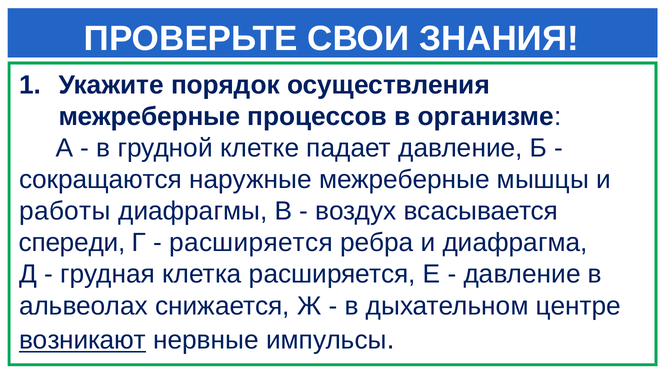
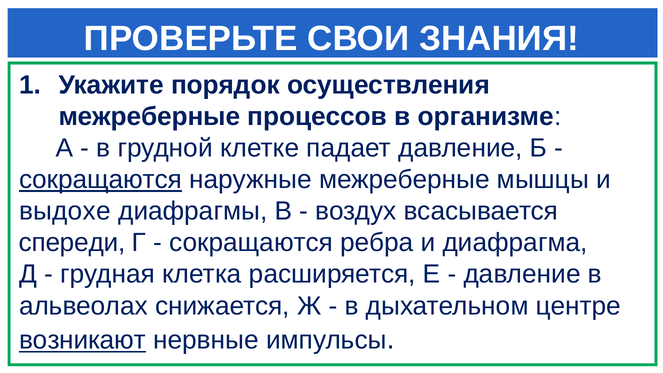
сокращаются underline: none -> present (101, 180)
работы: работы -> выдохе (65, 211)
расширяется: расширяется -> сокращаются (251, 243)
